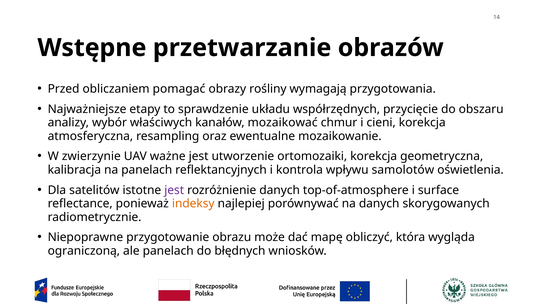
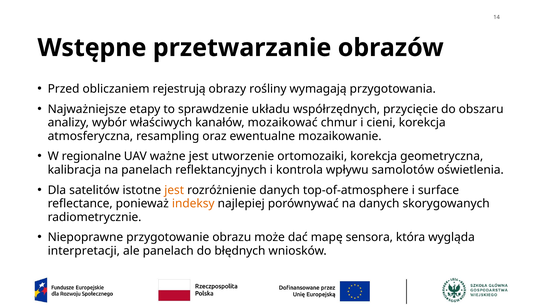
pomagać: pomagać -> rejestrują (179, 89)
zwierzynie: zwierzynie -> regionalne (91, 156)
jest colour: purple -> orange (174, 190)
obliczyć: obliczyć -> sensora (369, 237)
ograniczoną: ograniczoną -> interpretacji (84, 251)
